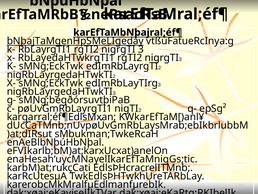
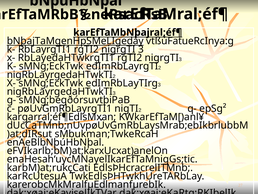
nigrgTI underline: none -> present (118, 49)
